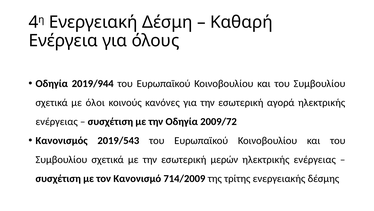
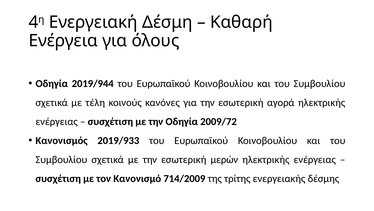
όλοι: όλοι -> τέλη (95, 102)
2019/543: 2019/543 -> 2019/933 (118, 140)
